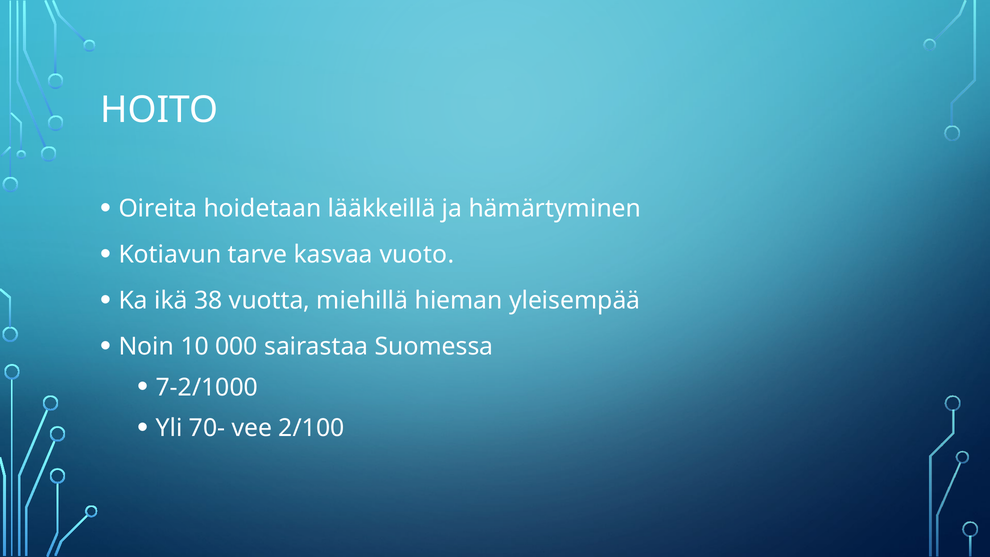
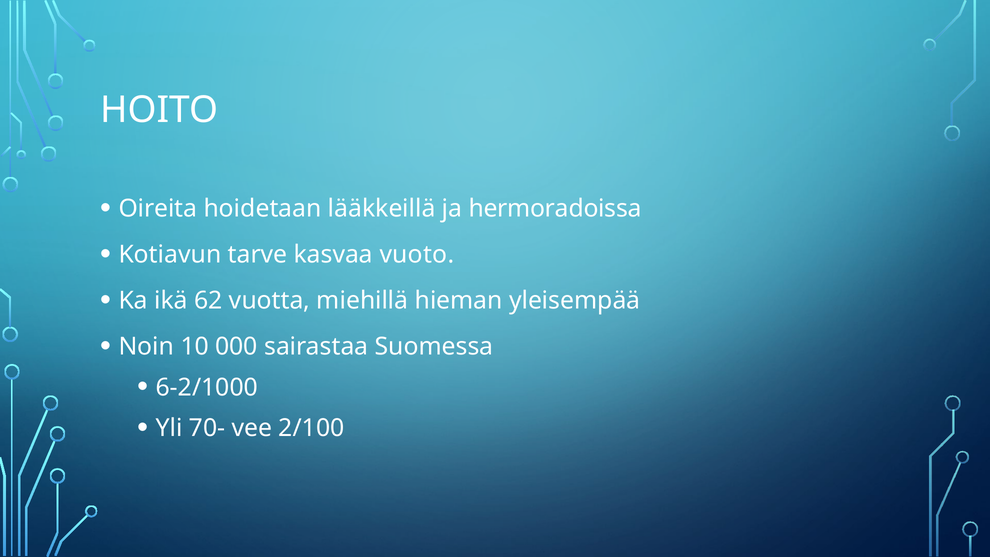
hämärtyminen: hämärtyminen -> hermoradoissa (555, 209)
38: 38 -> 62 (208, 301)
7-2/1000: 7-2/1000 -> 6-2/1000 (207, 387)
